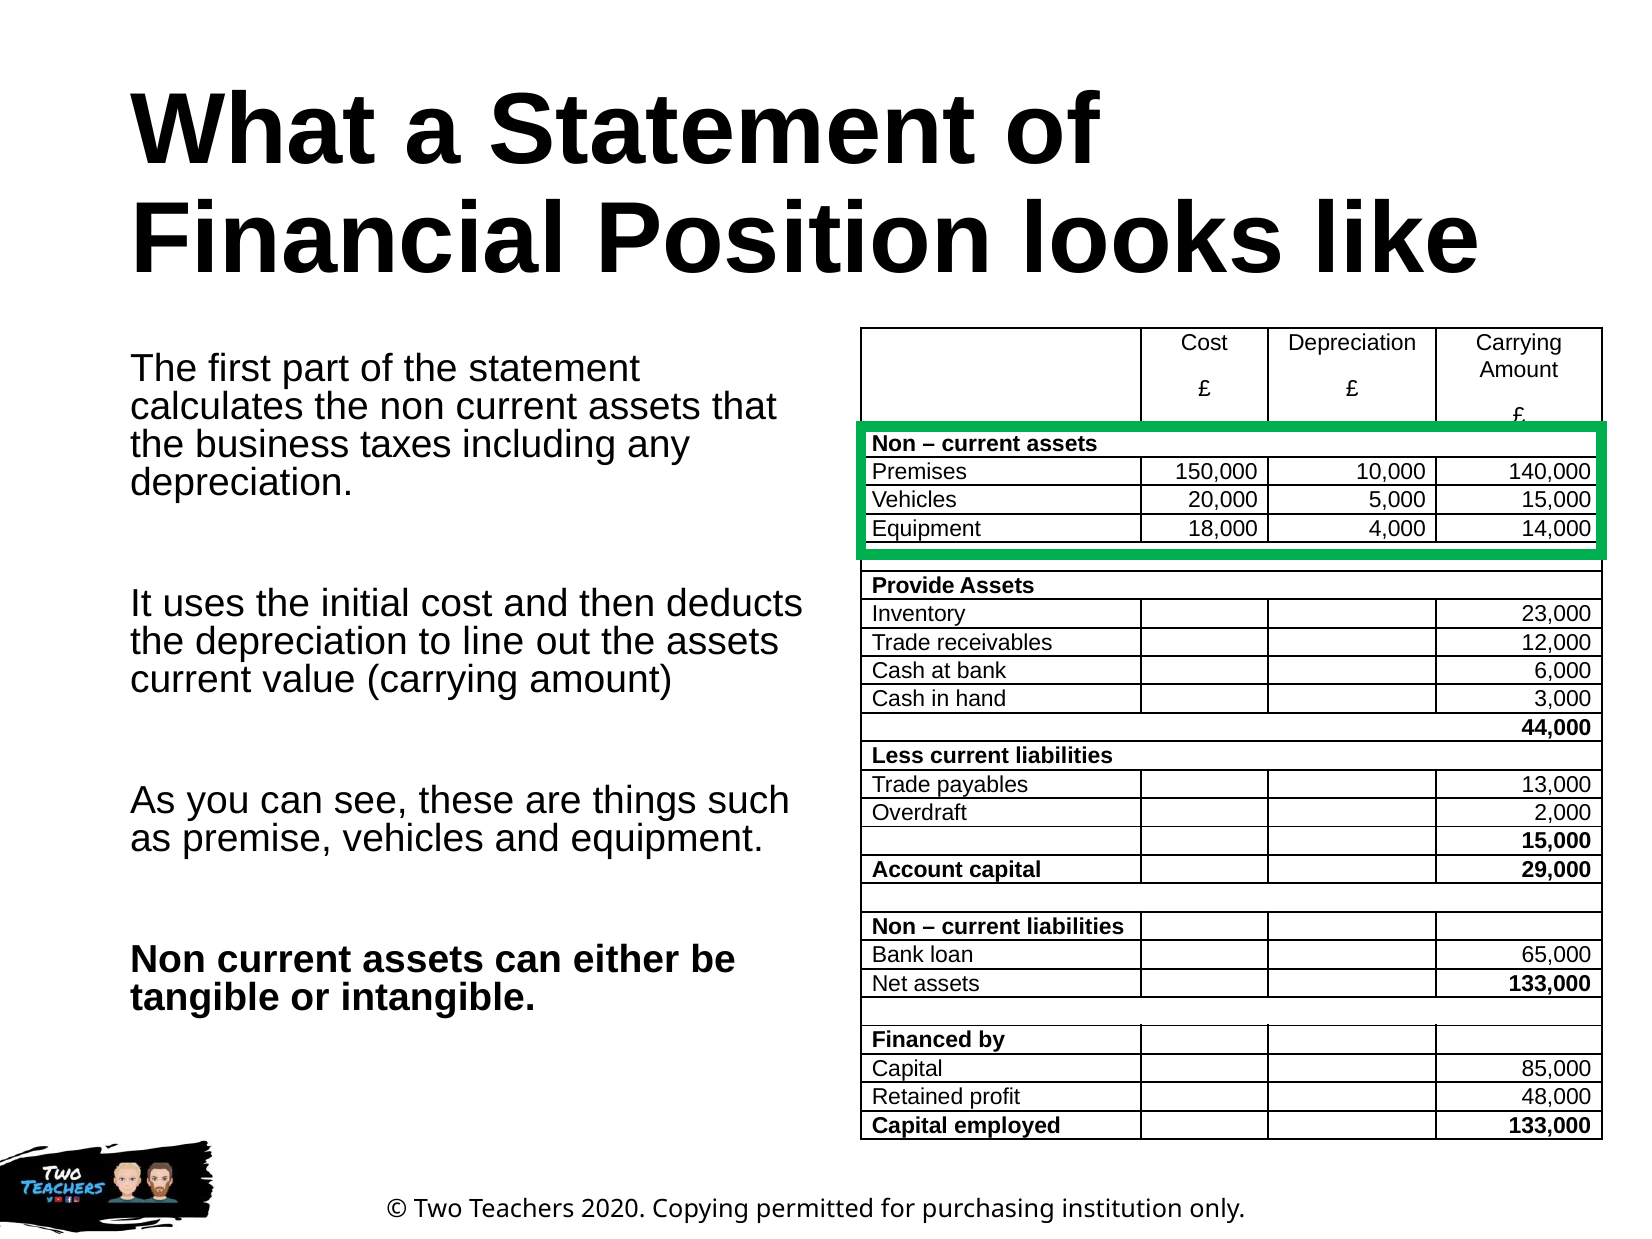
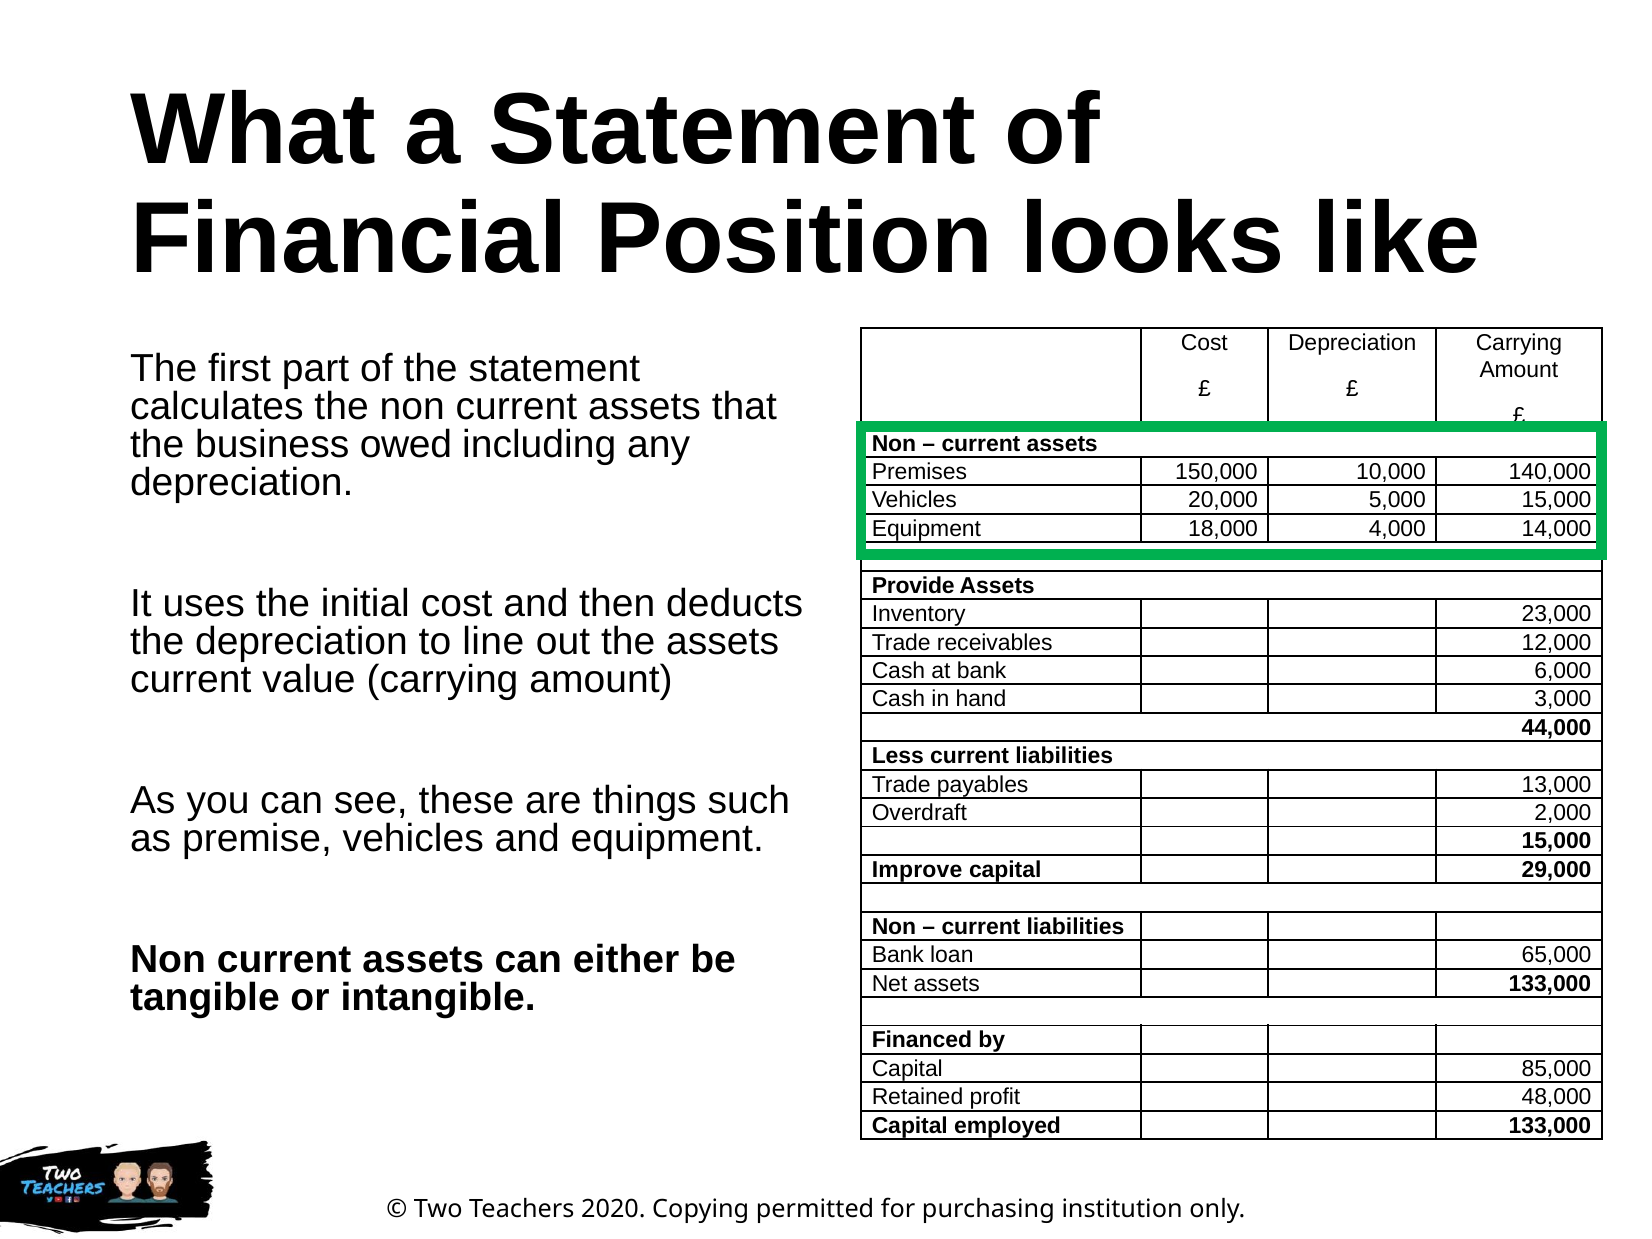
taxes: taxes -> owed (406, 444)
Account: Account -> Improve (917, 870)
